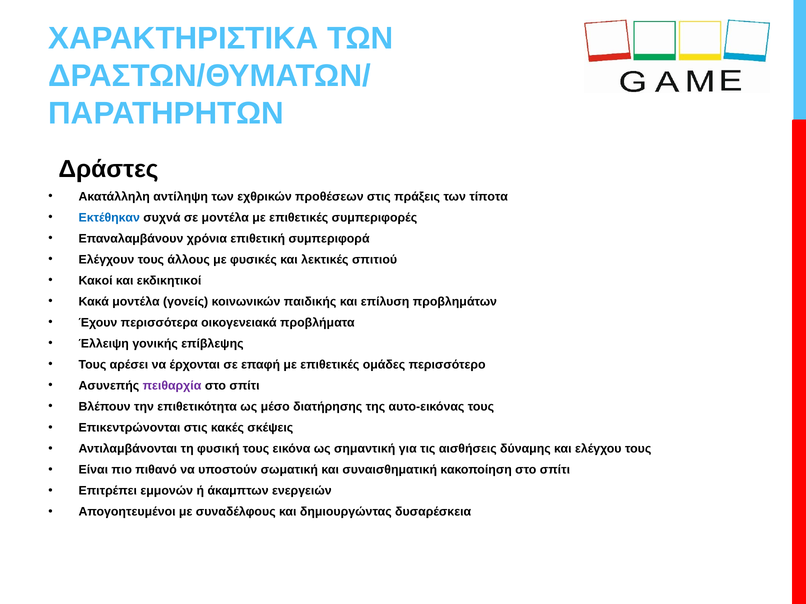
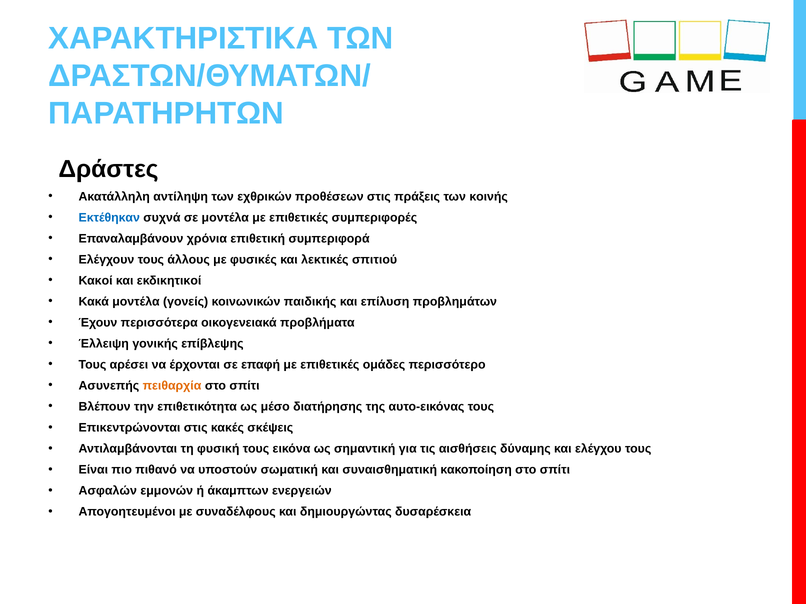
τίποτα: τίποτα -> κοινής (489, 197)
πειθαρχία colour: purple -> orange (172, 386)
Επιτρέπει: Επιτρέπει -> Ασφαλών (108, 491)
